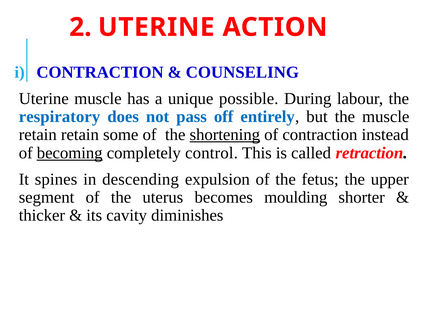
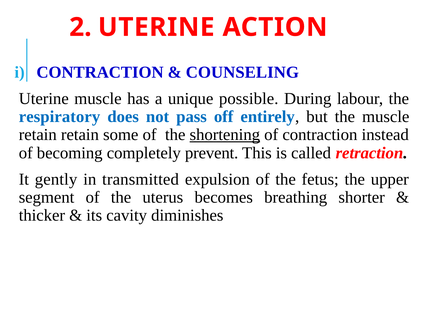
becoming underline: present -> none (70, 153)
control: control -> prevent (212, 153)
spines: spines -> gently (56, 180)
descending: descending -> transmitted (141, 180)
moulding: moulding -> breathing (296, 198)
